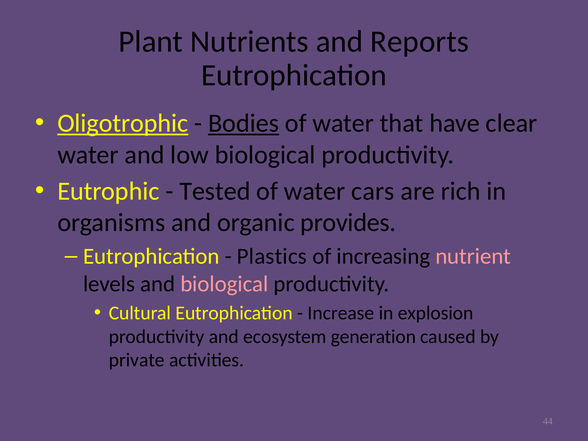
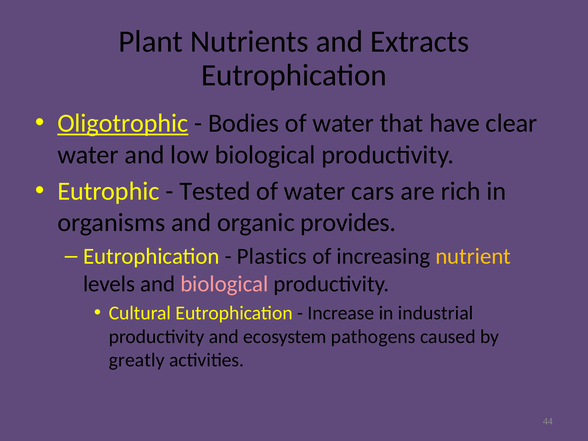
Reports: Reports -> Extracts (420, 42)
Bodies underline: present -> none (244, 123)
nutrient colour: pink -> yellow (473, 256)
explosion: explosion -> industrial (436, 313)
generation: generation -> pathogens (373, 337)
private: private -> greatly (137, 360)
